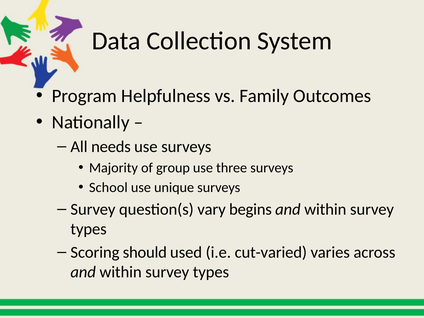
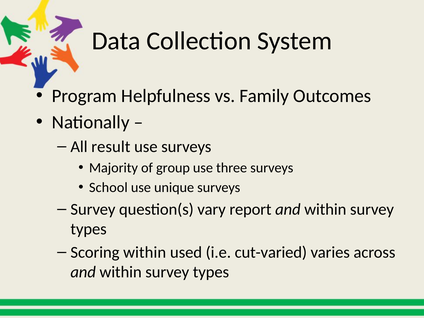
needs: needs -> result (111, 147)
begins: begins -> report (250, 209)
Scoring should: should -> within (145, 252)
